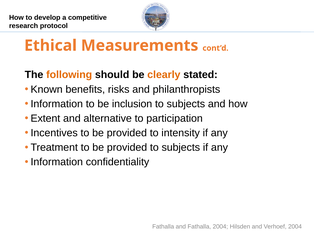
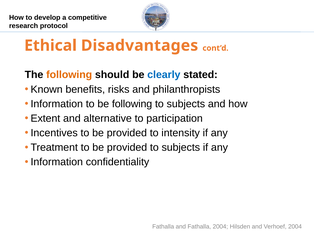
Measurements: Measurements -> Disadvantages (140, 46)
clearly colour: orange -> blue (164, 75)
be inclusion: inclusion -> following (132, 104)
